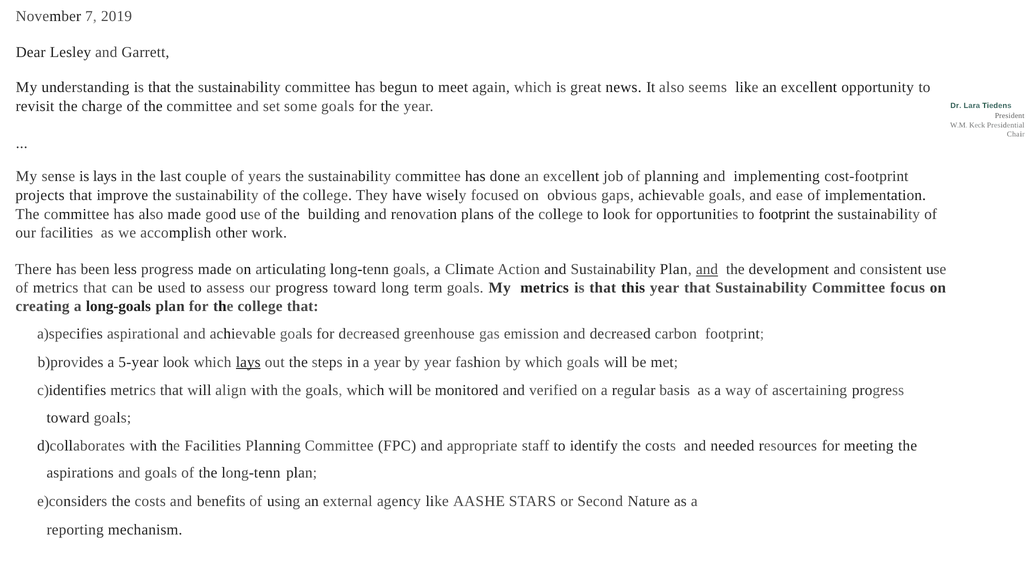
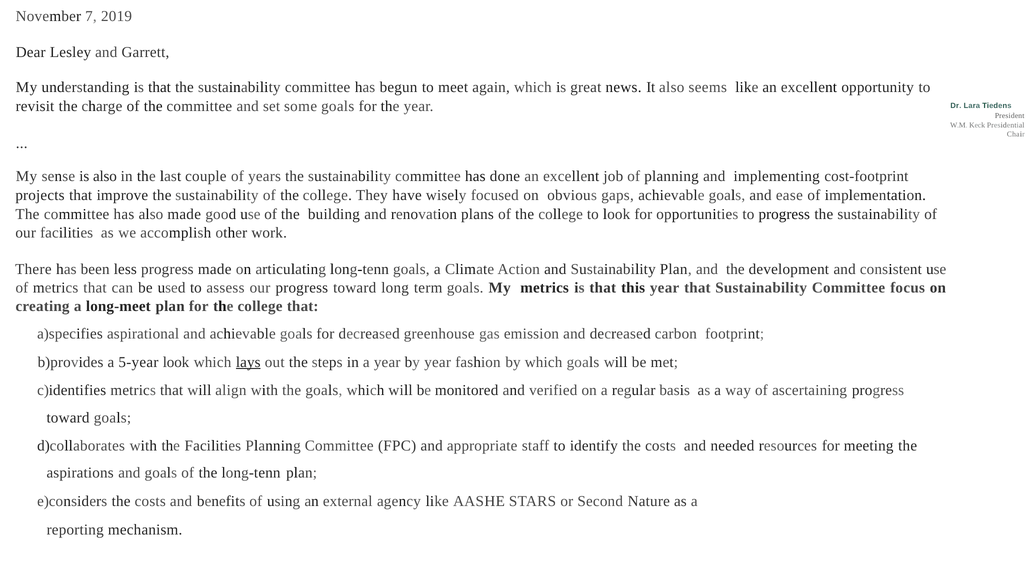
is lays: lays -> also (105, 176)
to footprint: footprint -> progress (784, 214)
and underline: present -> none (707, 269)
long-goals: long-goals -> long-meet (118, 306)
